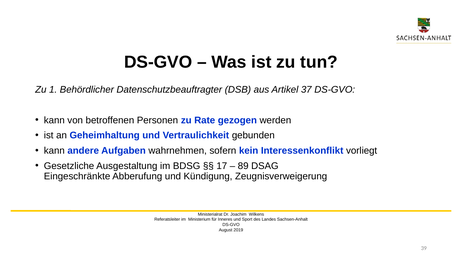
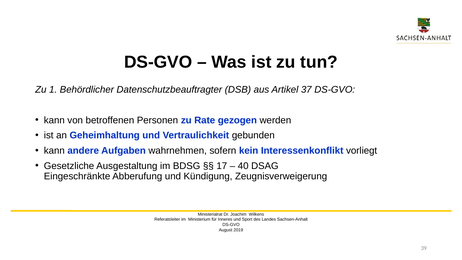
89: 89 -> 40 (243, 166)
